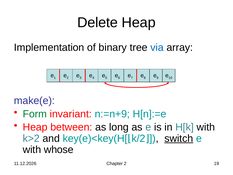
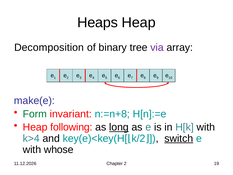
Delete: Delete -> Heaps (98, 23)
Implementation: Implementation -> Decomposition (49, 47)
via colour: blue -> purple (157, 47)
n:=n+9: n:=n+9 -> n:=n+8 (112, 114)
between: between -> following (71, 127)
long underline: none -> present (119, 127)
k>2: k>2 -> k>4 (31, 138)
